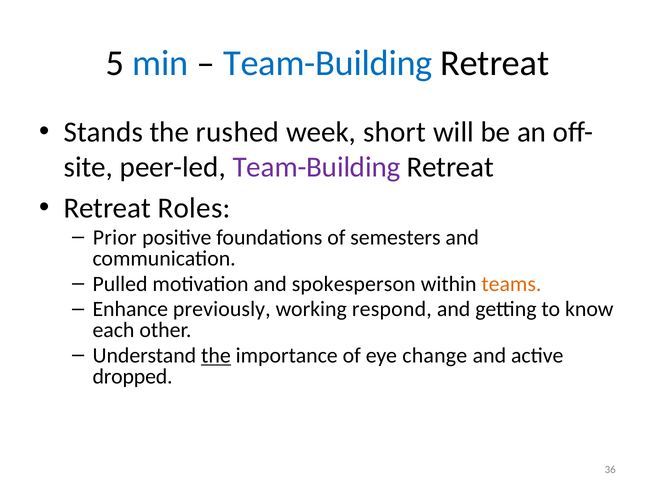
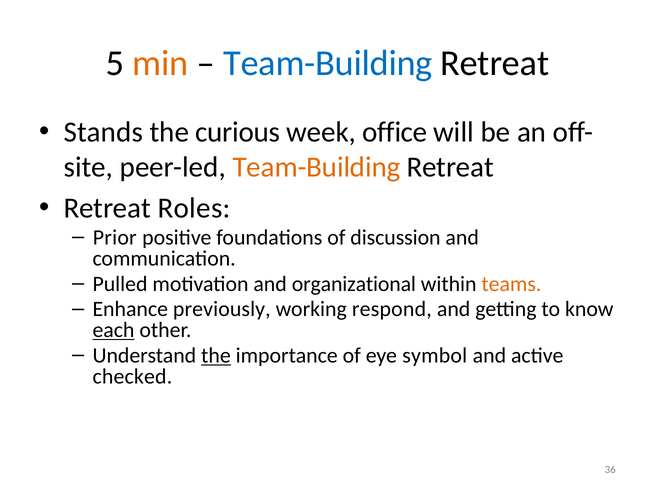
min colour: blue -> orange (160, 63)
rushed: rushed -> curious (238, 132)
short: short -> office (395, 132)
Team-Building colour: purple -> orange (316, 167)
semesters: semesters -> discussion (395, 237)
spokesperson: spokesperson -> organizational (354, 283)
each underline: none -> present (113, 330)
change: change -> symbol (435, 355)
dropped: dropped -> checked (132, 376)
